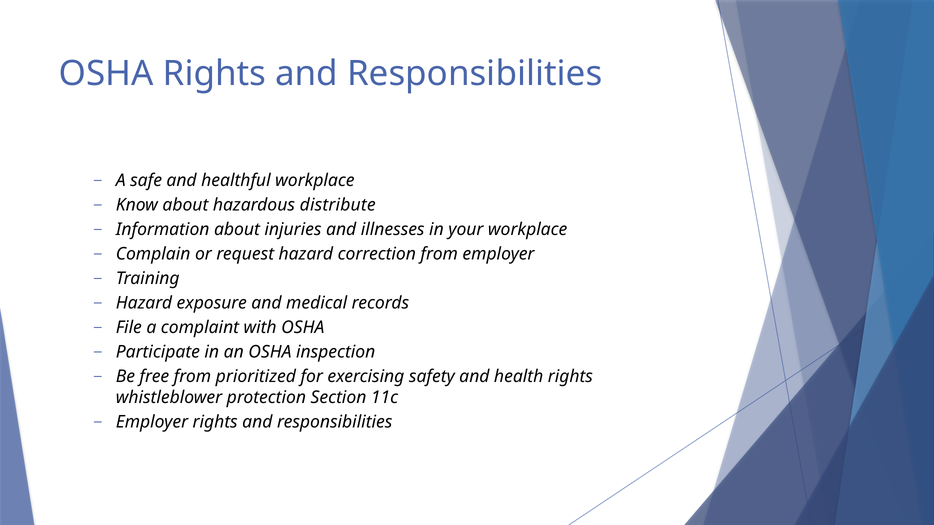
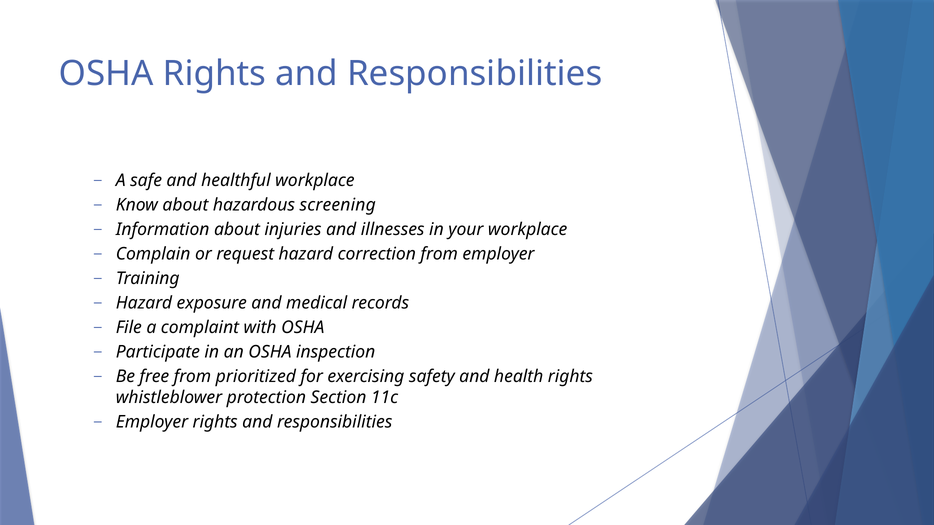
distribute: distribute -> screening (338, 205)
